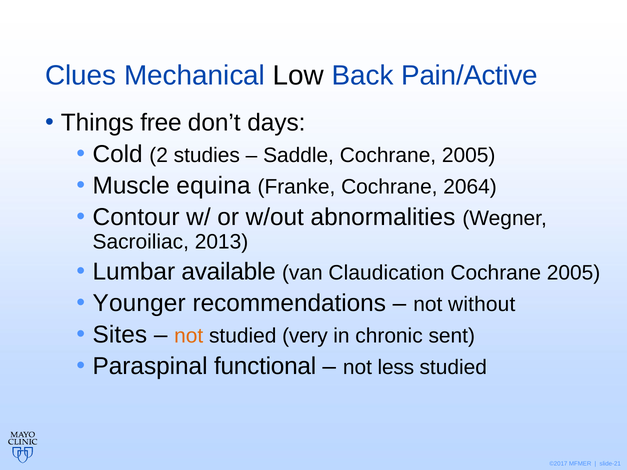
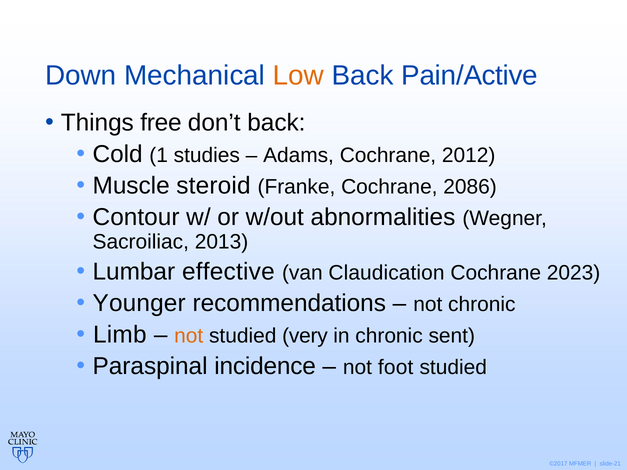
Clues: Clues -> Down (81, 76)
Low colour: black -> orange (298, 76)
don’t days: days -> back (276, 123)
2: 2 -> 1 (159, 155)
Saddle: Saddle -> Adams (299, 155)
2005: 2005 -> 2012 (469, 155)
equina: equina -> steroid (213, 186)
2064: 2064 -> 2086 (470, 187)
available: available -> effective (228, 272)
2005: 2005 -> 2023 (574, 273)
not without: without -> chronic (482, 304)
Sites: Sites -> Limb (120, 335)
functional: functional -> incidence (265, 366)
less: less -> foot (396, 367)
